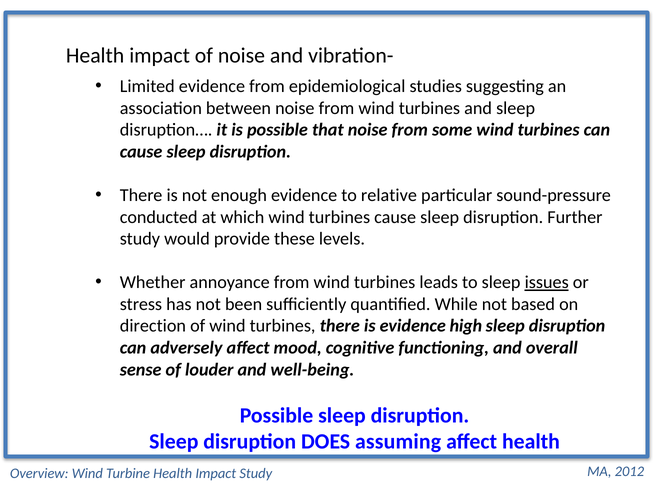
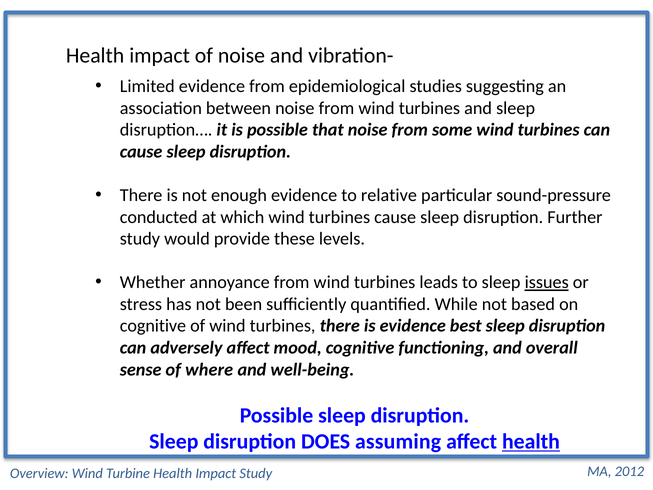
direction: direction -> cognitive (153, 326)
high: high -> best (466, 326)
louder: louder -> where (209, 369)
health underline: none -> present (531, 441)
